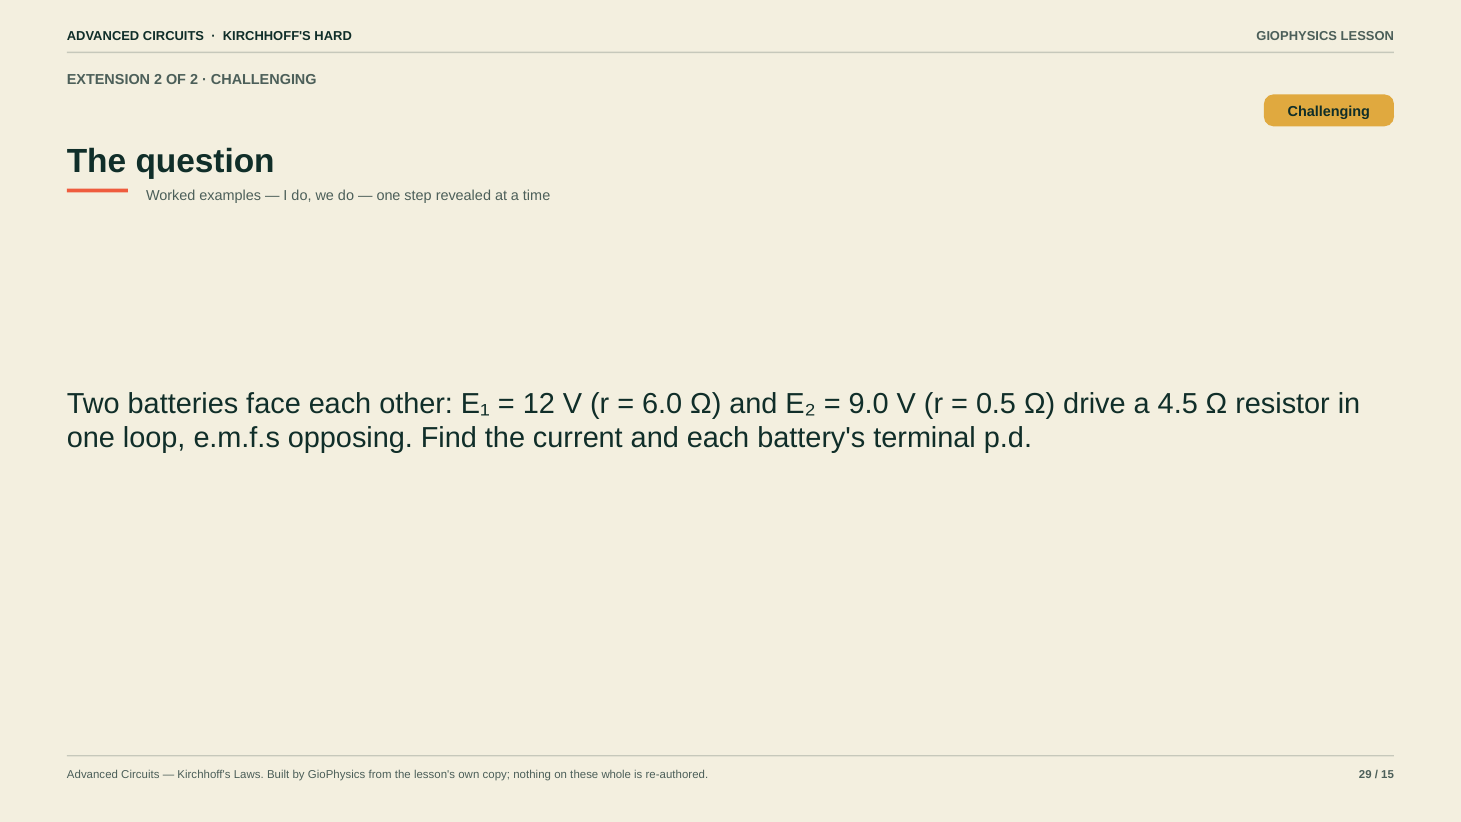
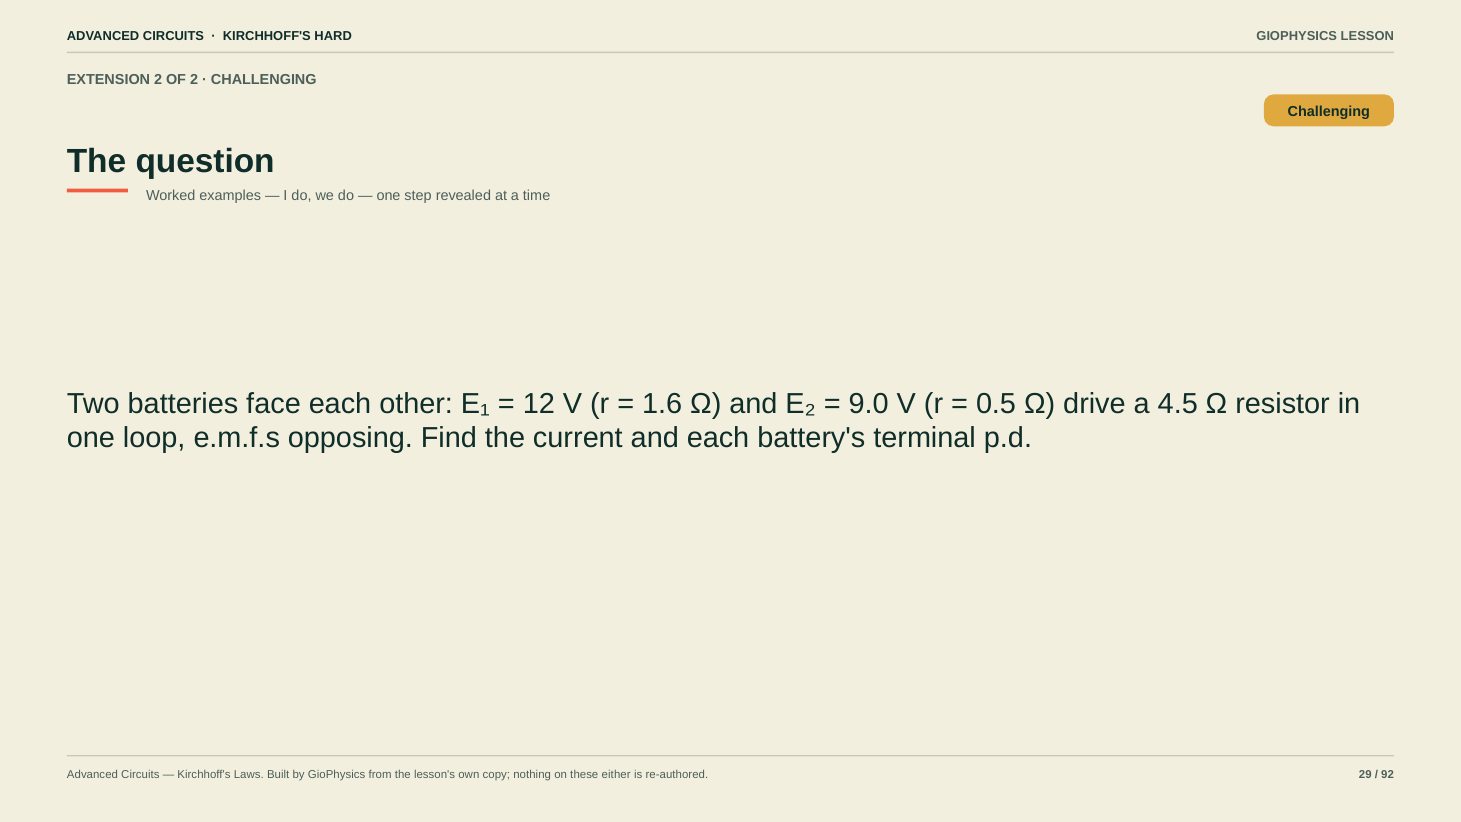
6.0: 6.0 -> 1.6 (662, 403)
whole: whole -> either (616, 775)
15: 15 -> 92 (1388, 775)
